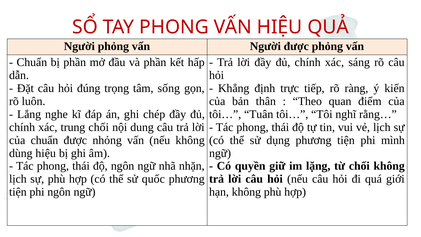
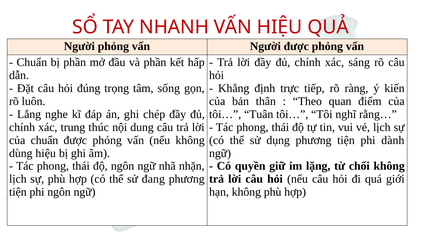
TAY PHONG: PHONG -> NHANH (174, 27)
trung chối: chối -> thúc (99, 127)
nhỏng: nhỏng -> phóng (107, 140)
mình: mình -> dành (393, 140)
quốc: quốc -> đang (153, 179)
